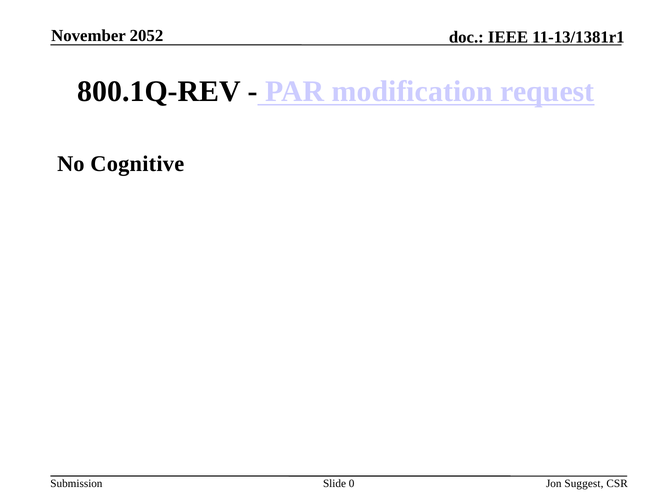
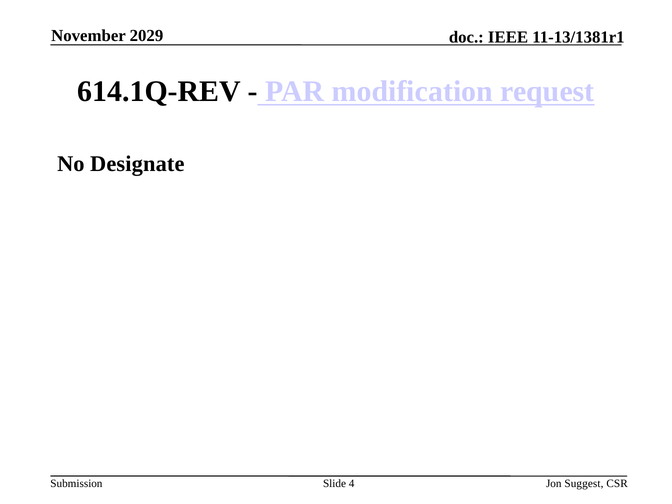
2052: 2052 -> 2029 (146, 36)
800.1Q-REV: 800.1Q-REV -> 614.1Q-REV (159, 92)
Cognitive: Cognitive -> Designate (137, 164)
0: 0 -> 4 (352, 483)
